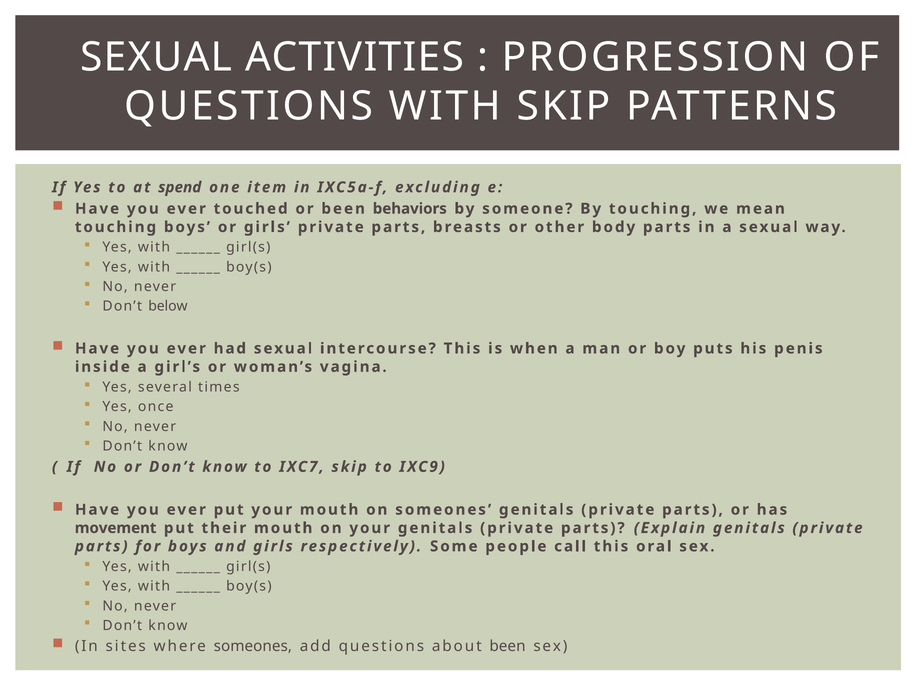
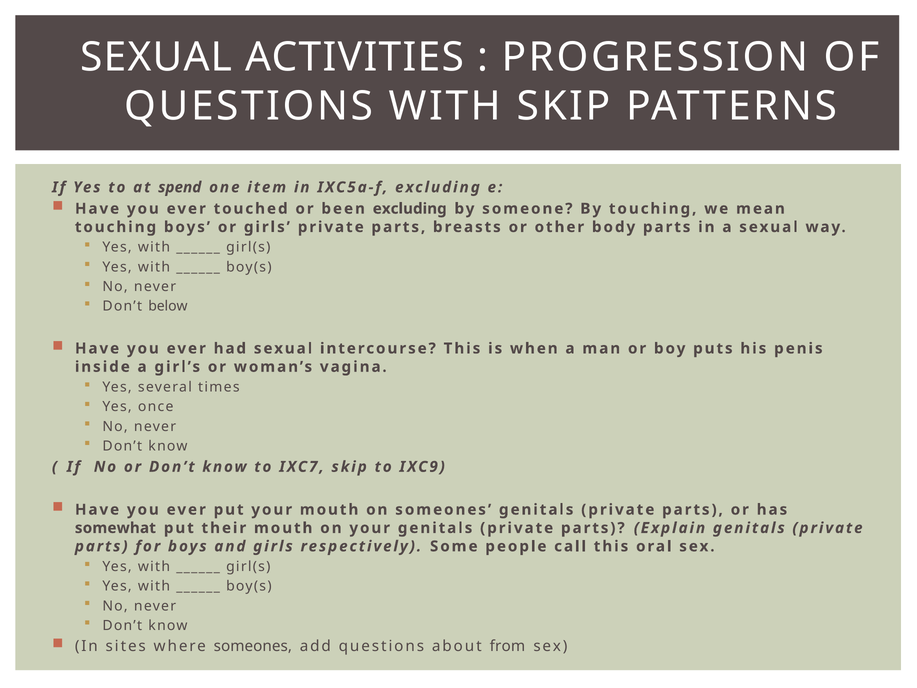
been behaviors: behaviors -> excluding (410, 209)
movement: movement -> somewhat (115, 528)
about been: been -> from (507, 646)
